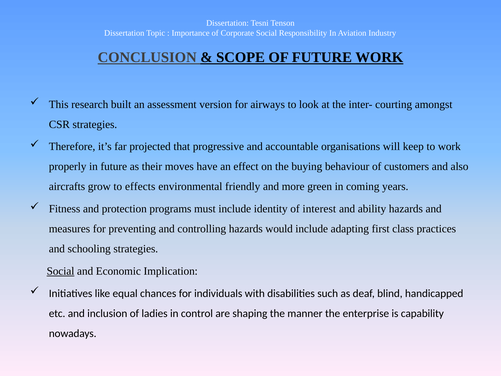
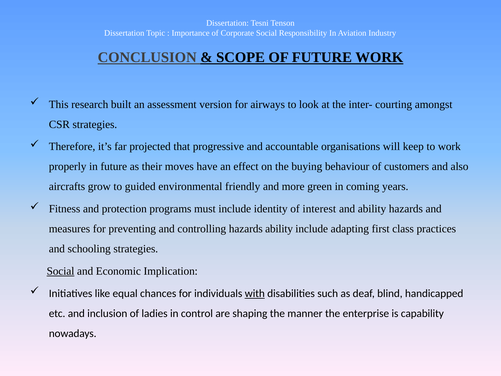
effects: effects -> guided (140, 187)
hazards would: would -> ability (279, 229)
with underline: none -> present (255, 293)
